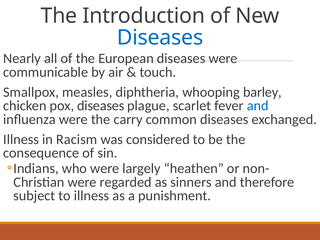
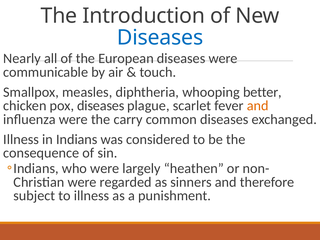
barley: barley -> better (262, 92)
and colour: blue -> orange (258, 106)
in Racism: Racism -> Indians (77, 139)
